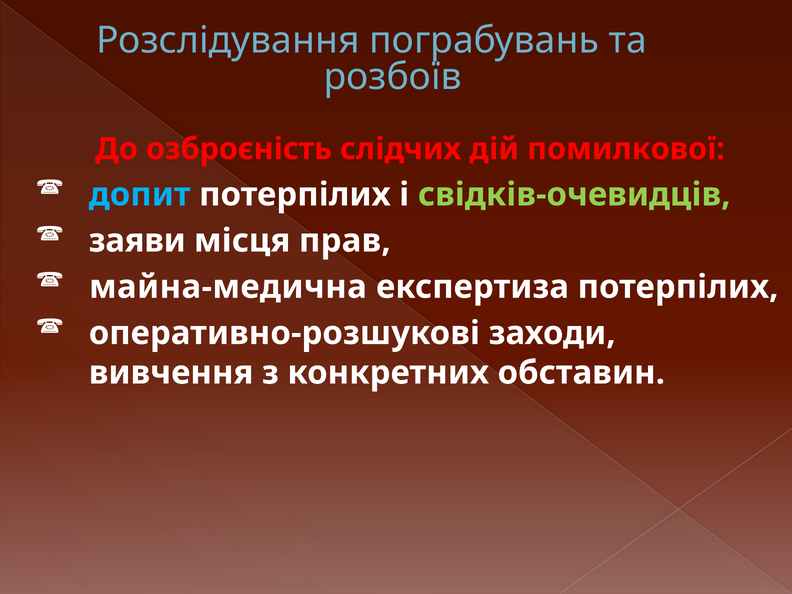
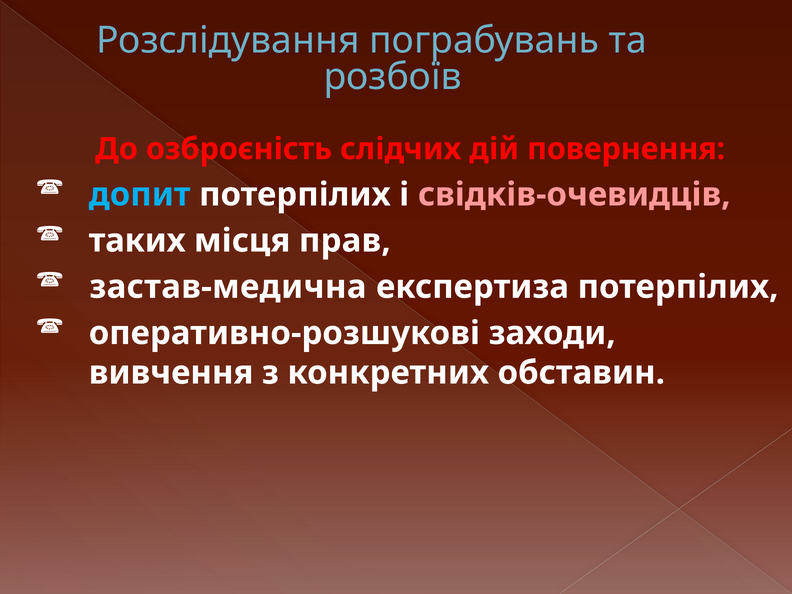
помилкової: помилкової -> повернення (626, 149)
свідків-очевидців colour: light green -> pink (574, 195)
заяви: заяви -> таких (137, 241)
майна-медична: майна-медична -> застав-медична (228, 287)
